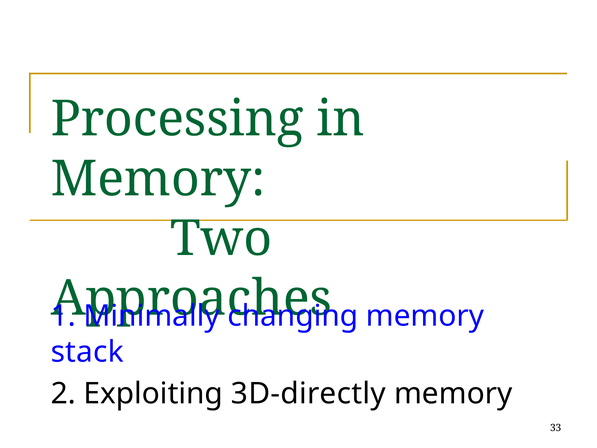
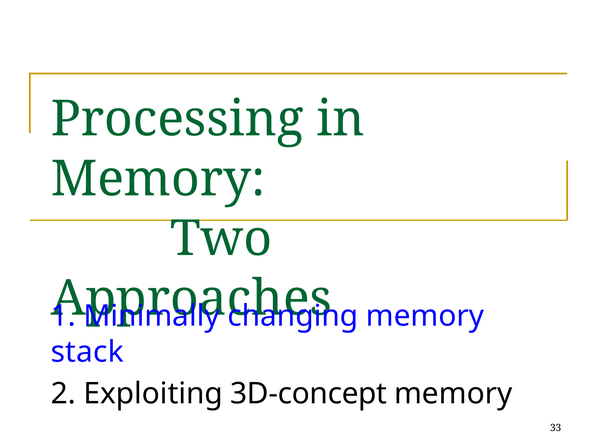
3D-directly: 3D-directly -> 3D-concept (309, 393)
